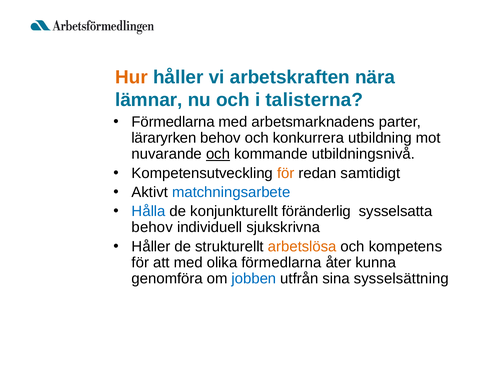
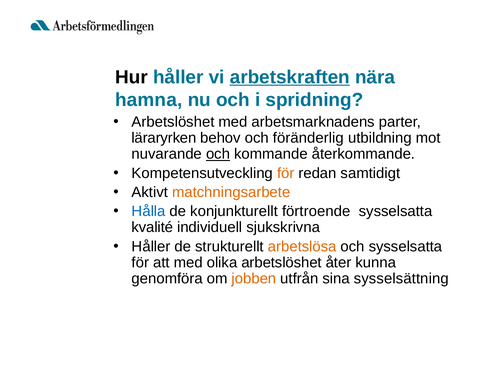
Hur colour: orange -> black (132, 77)
arbetskraften underline: none -> present (290, 77)
lämnar: lämnar -> hamna (149, 100)
talisterna: talisterna -> spridning (314, 100)
Förmedlarna: Förmedlarna -> Arbetslöshet (173, 122)
konkurrera: konkurrera -> föränderlig (308, 138)
utbildningsnivå: utbildningsnivå -> återkommande (363, 154)
matchningsarbete colour: blue -> orange (231, 192)
föränderlig: föränderlig -> förtroende (316, 211)
behov: behov -> kvalité (152, 227)
och kompetens: kompetens -> sysselsatta (405, 246)
olika förmedlarna: förmedlarna -> arbetslöshet (282, 263)
jobben colour: blue -> orange (254, 279)
